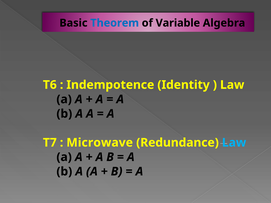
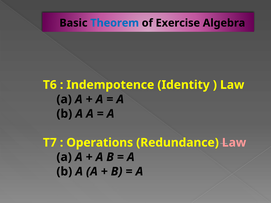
Variable: Variable -> Exercise (178, 23)
Microwave: Microwave -> Operations (100, 143)
Law colour: light blue -> pink (234, 143)
